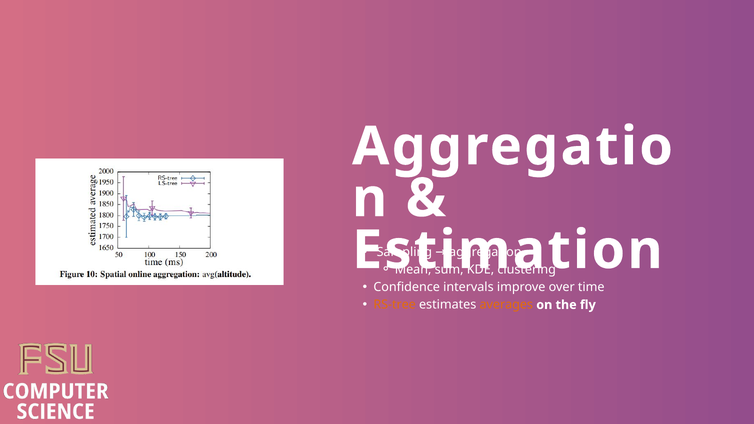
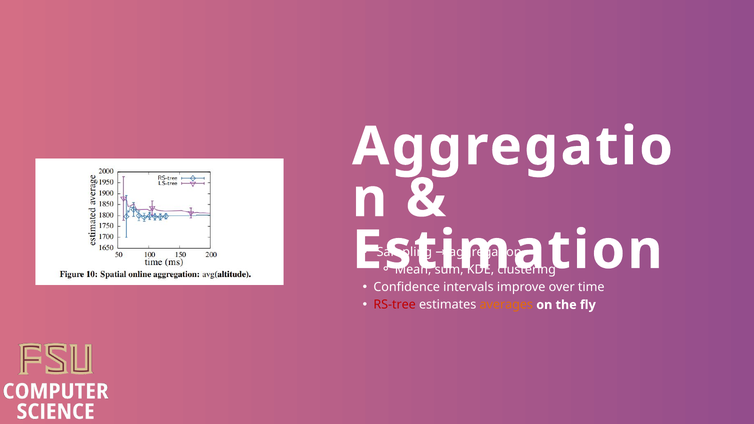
RS-tree colour: orange -> red (395, 305)
